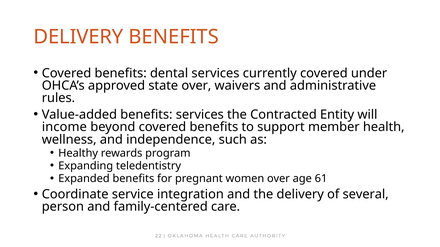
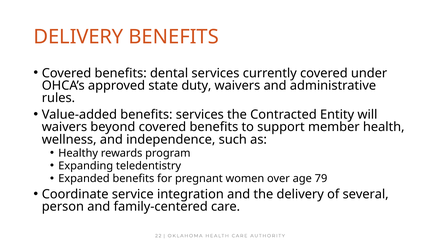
state over: over -> duty (196, 86)
income: income -> waivers (64, 127)
61: 61 -> 79 (321, 179)
